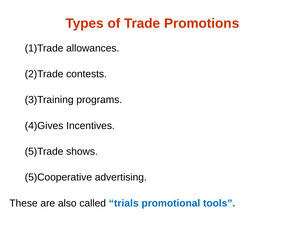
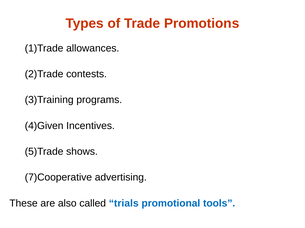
4)Gives: 4)Gives -> 4)Given (44, 126)
5)Cooperative: 5)Cooperative -> 7)Cooperative (58, 178)
